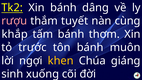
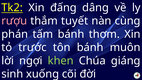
Xin bánh: bánh -> đấng (63, 8)
khắp: khắp -> phán (15, 34)
khen colour: yellow -> light green (61, 61)
